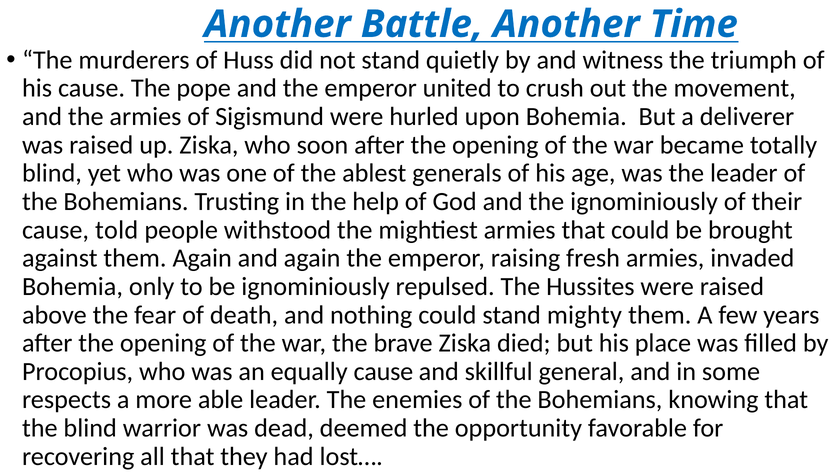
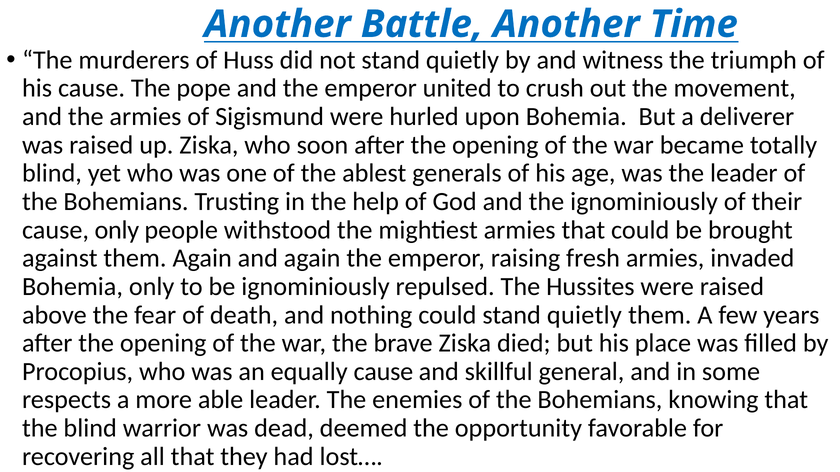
cause told: told -> only (117, 230)
could stand mighty: mighty -> quietly (584, 315)
